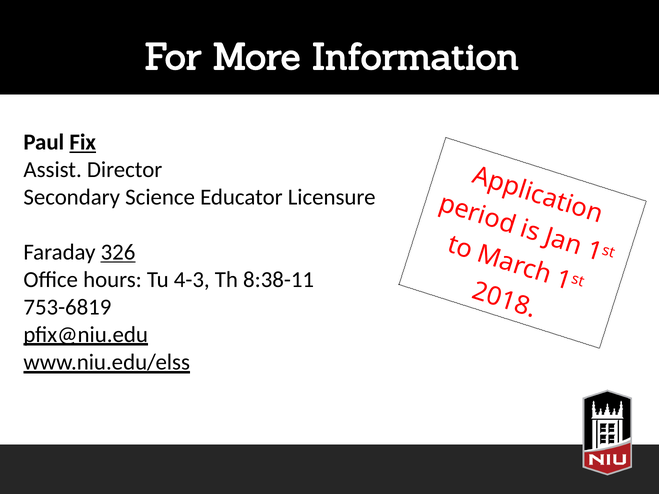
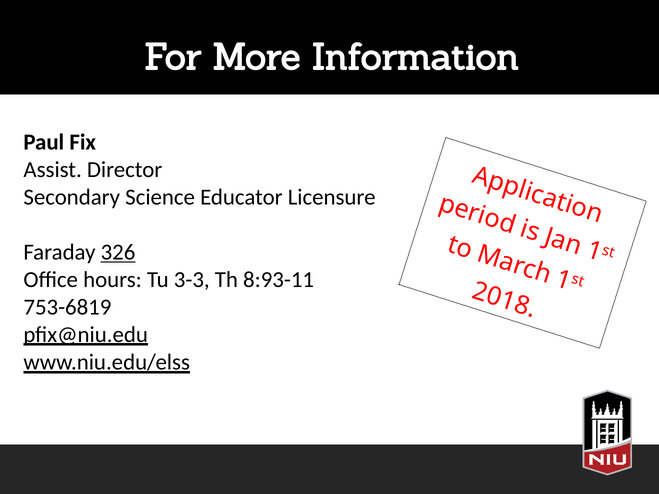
Fix underline: present -> none (83, 143)
4-3: 4-3 -> 3-3 (192, 280)
8:38-11: 8:38-11 -> 8:93-11 (279, 280)
